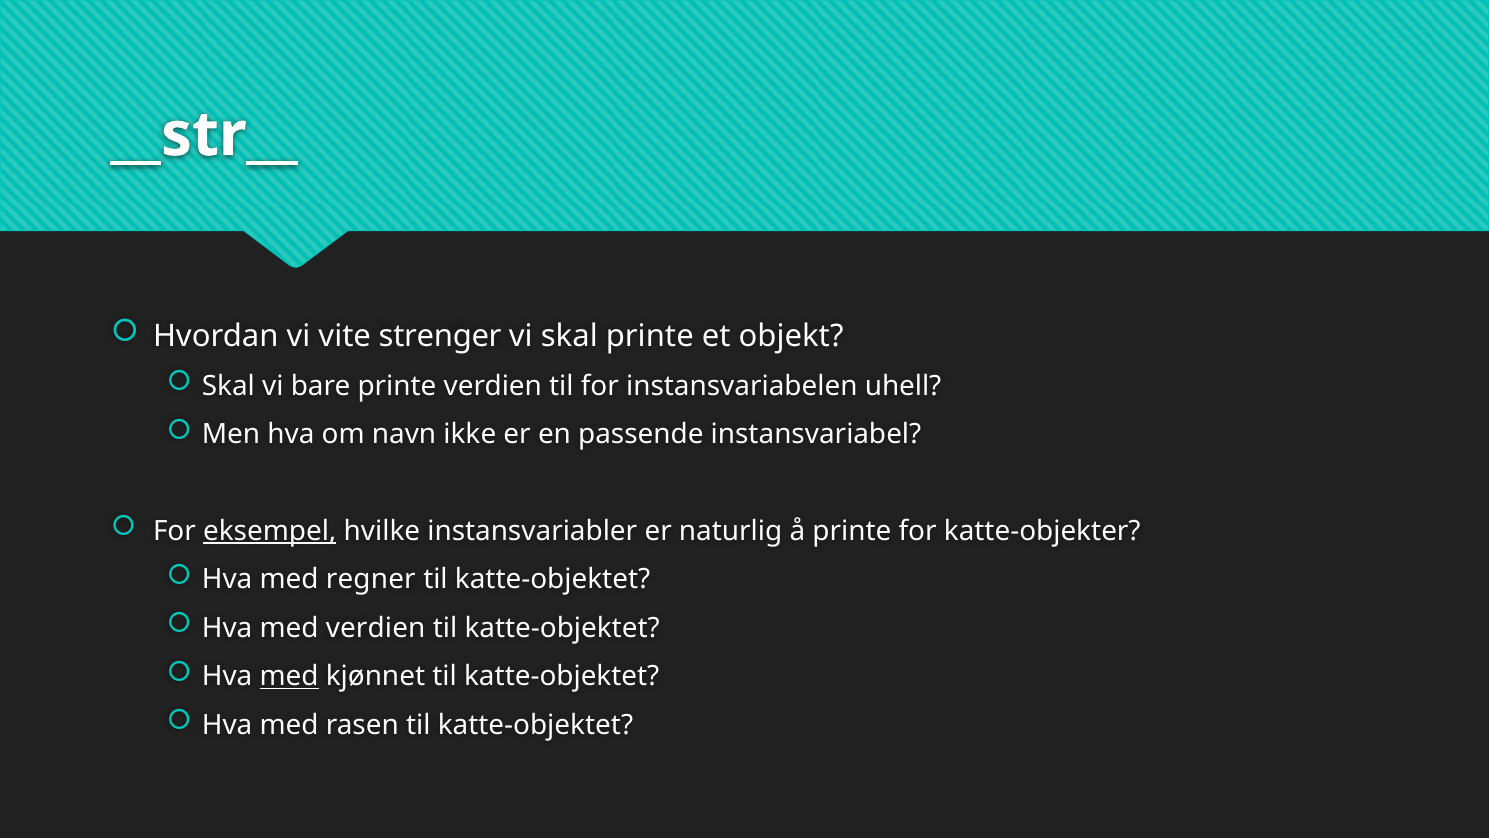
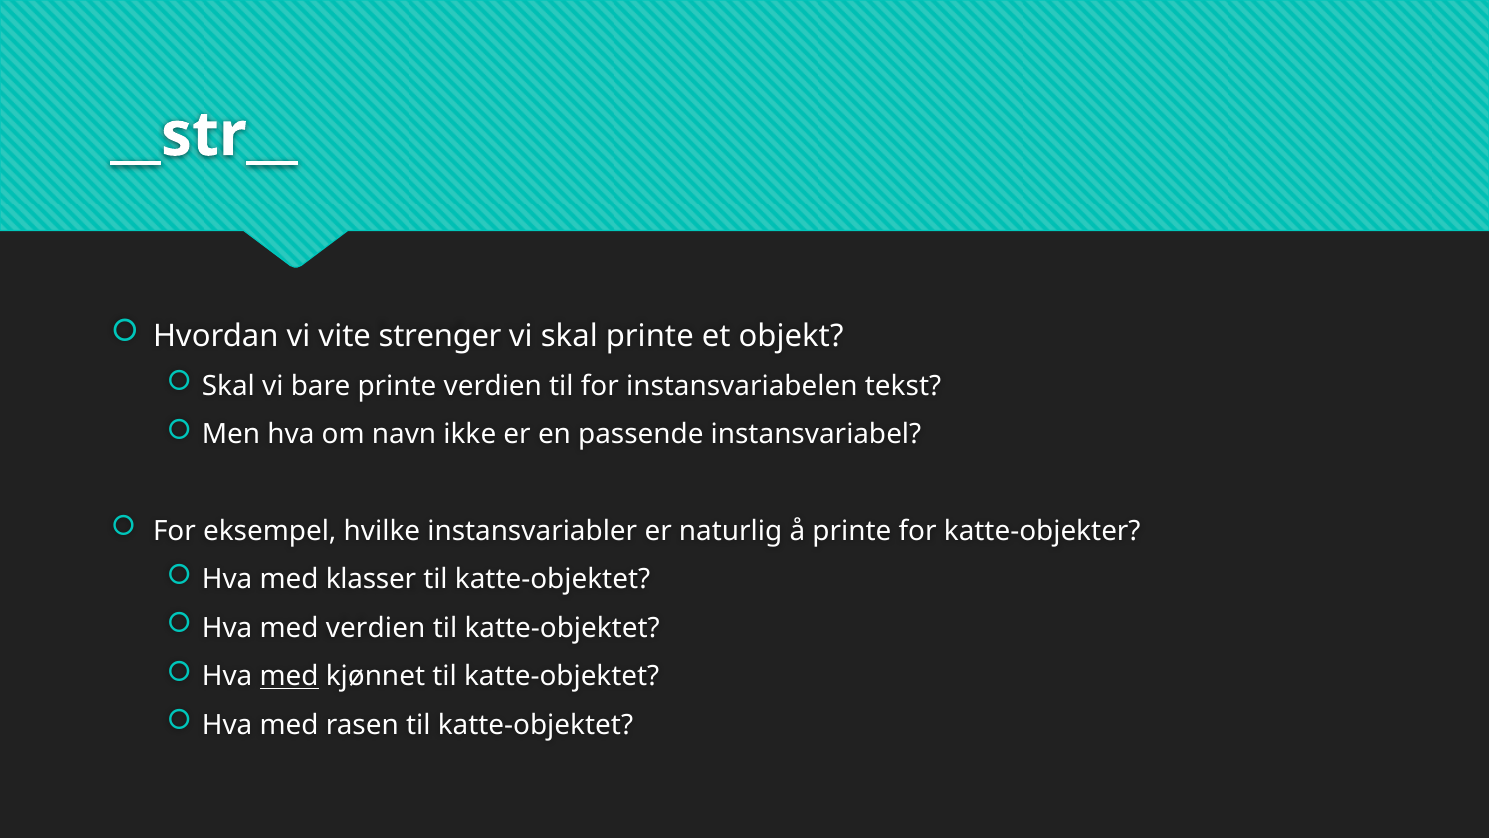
uhell: uhell -> tekst (903, 386)
eksempel underline: present -> none (270, 531)
regner: regner -> klasser (371, 579)
